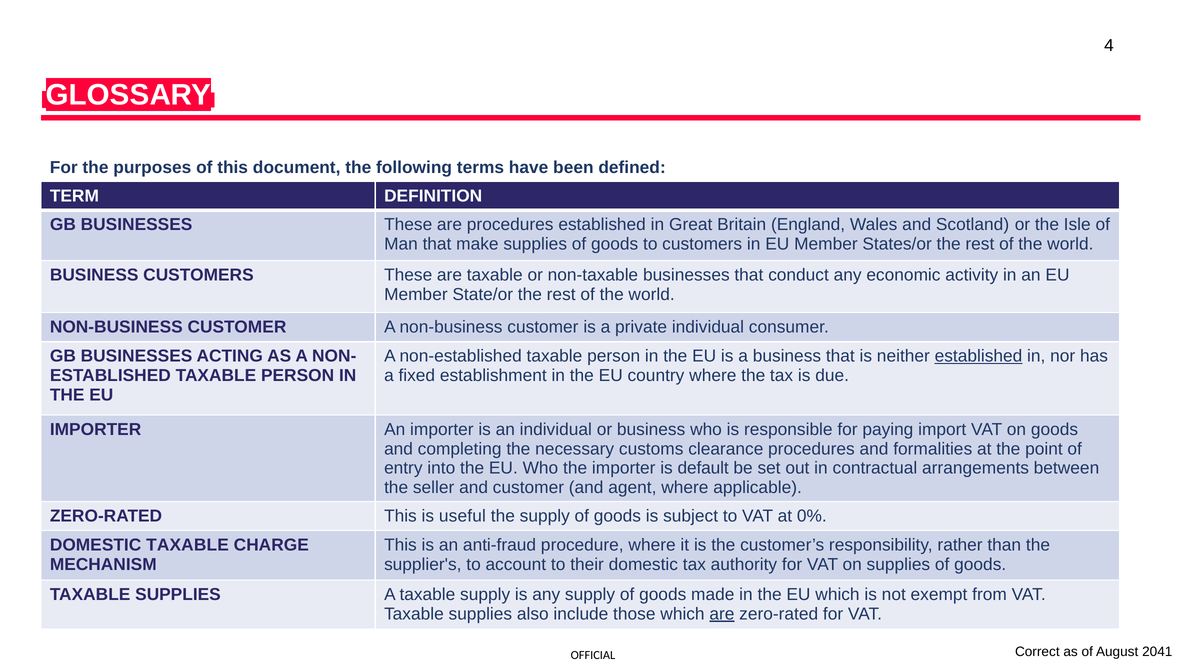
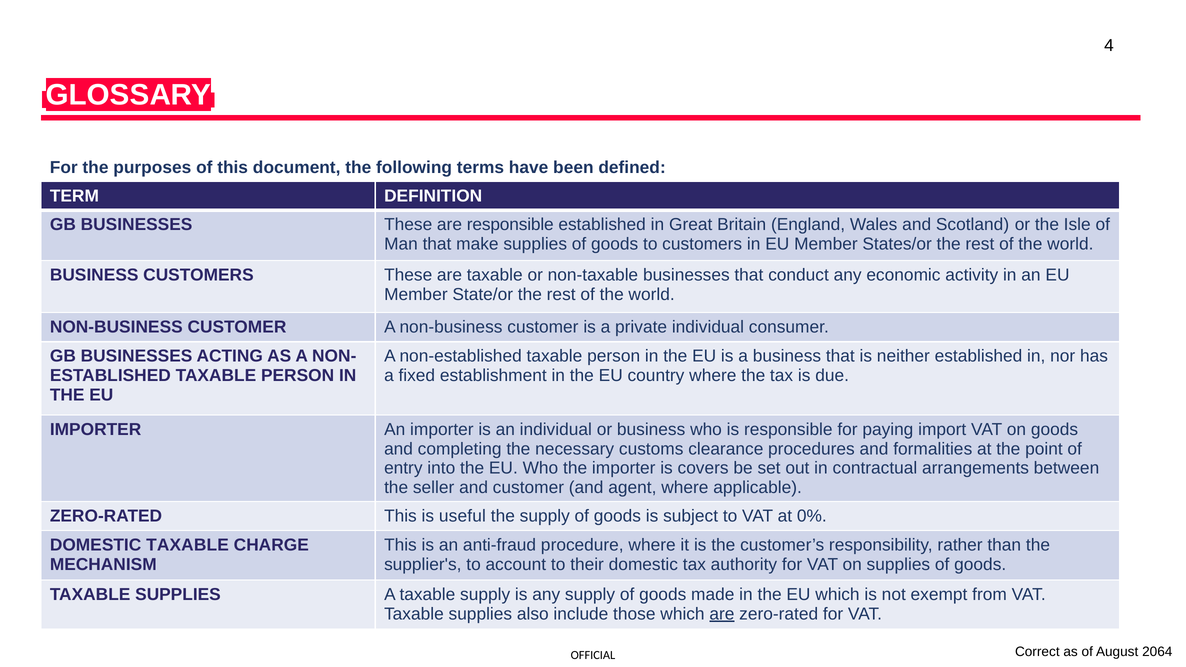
are procedures: procedures -> responsible (510, 225)
established underline: present -> none (979, 356)
default: default -> covers (703, 468)
2041: 2041 -> 2064 (1157, 652)
